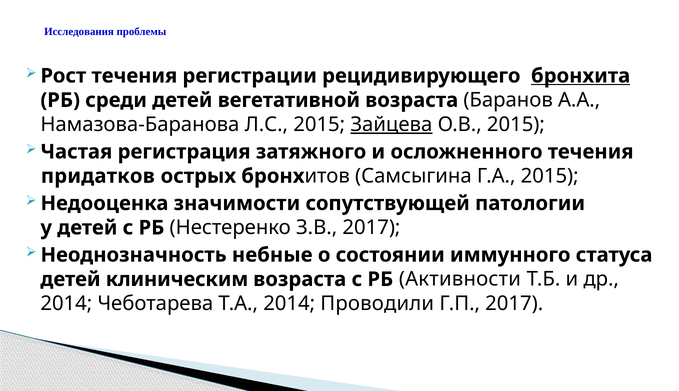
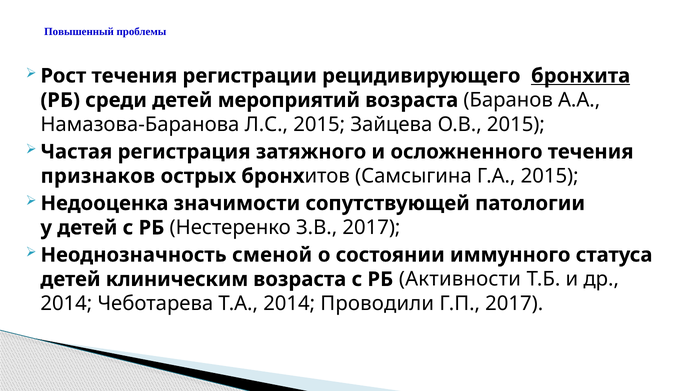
Исследования: Исследования -> Повышенный (79, 32)
вегетативной: вегетативной -> мероприятий (289, 100)
Зайцева underline: present -> none (391, 124)
придатков: придатков -> признаков (98, 176)
небные: небные -> сменой (272, 255)
